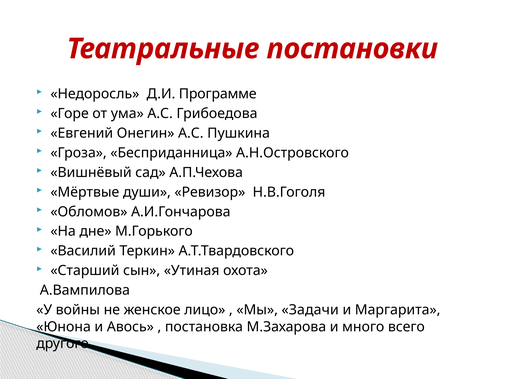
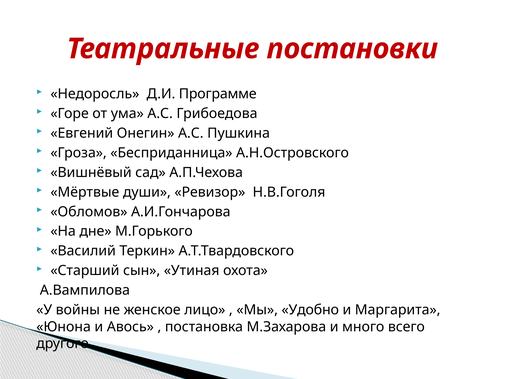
Задачи: Задачи -> Удобно (310, 310)
